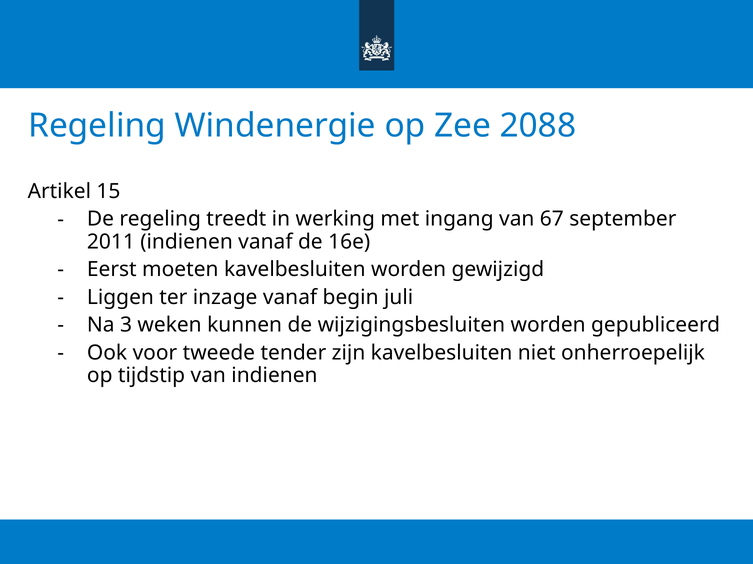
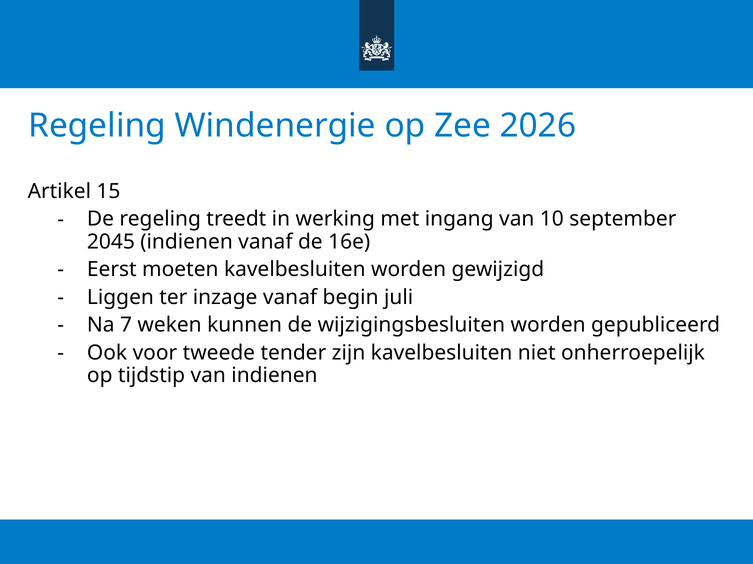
2088: 2088 -> 2026 (538, 126)
67: 67 -> 10 (552, 219)
2011: 2011 -> 2045 (111, 242)
3: 3 -> 7 (126, 325)
